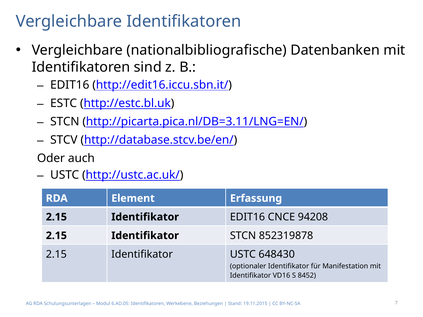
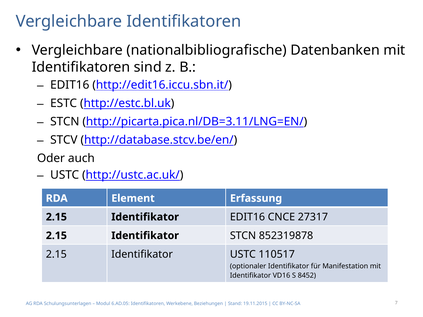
94208: 94208 -> 27317 (313, 217)
648430: 648430 -> 110517 (277, 254)
